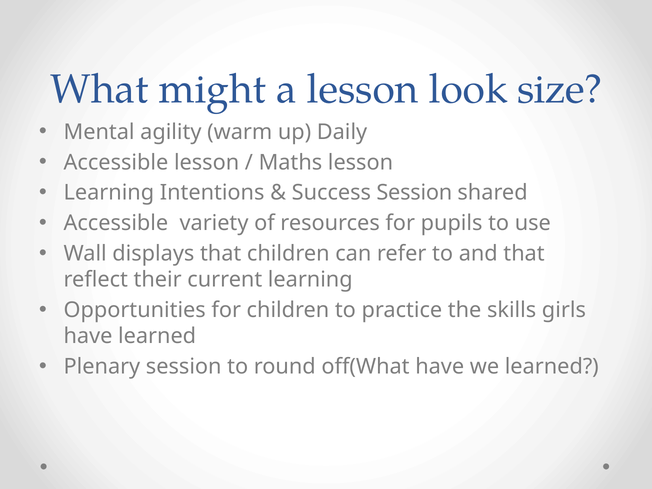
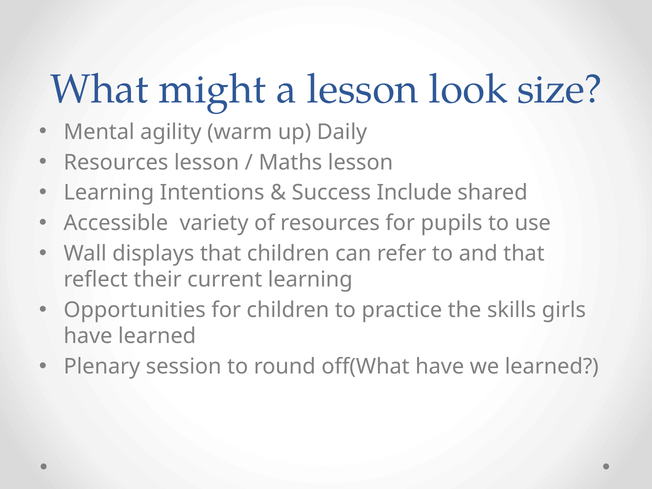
Accessible: Accessible -> Resources (116, 162)
Success Session: Session -> Include (414, 193)
